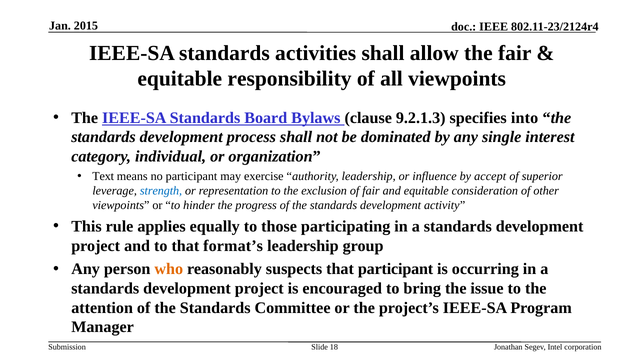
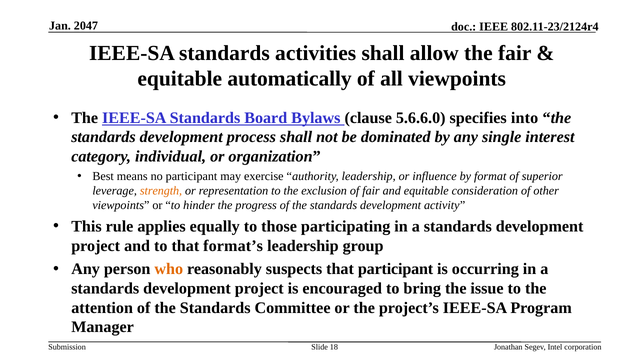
2015: 2015 -> 2047 (86, 26)
responsibility: responsibility -> automatically (290, 79)
9.2.1.3: 9.2.1.3 -> 5.6.6.0 (421, 118)
Text: Text -> Best (103, 176)
accept: accept -> format (490, 176)
strength colour: blue -> orange (161, 191)
